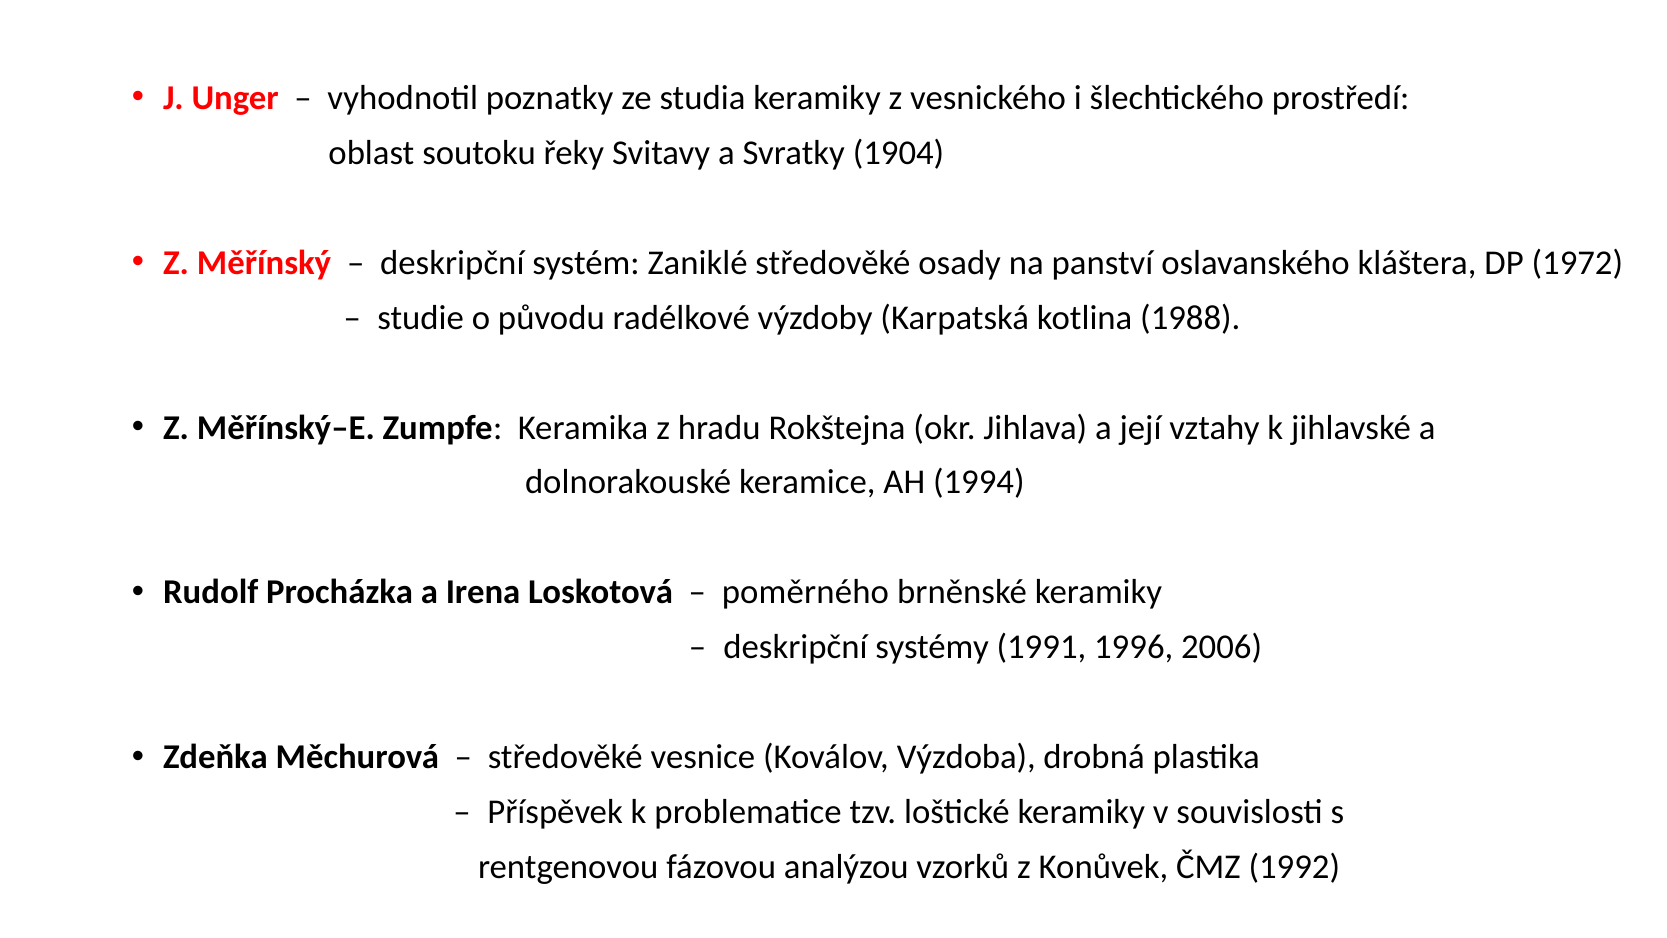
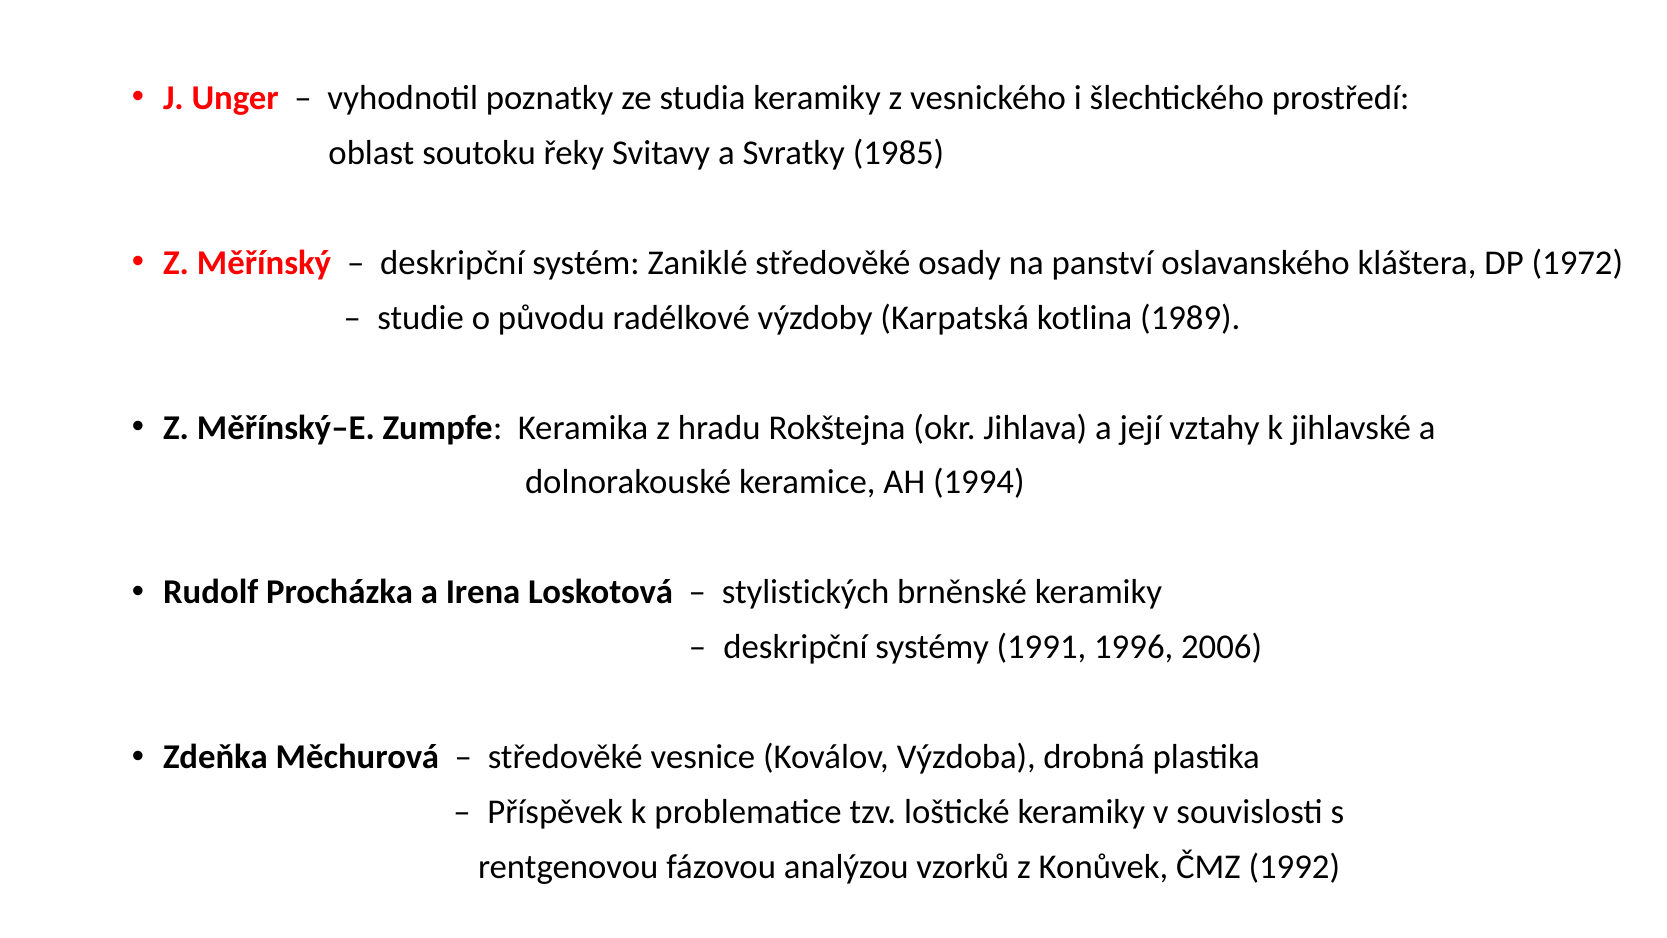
1904: 1904 -> 1985 (899, 153)
1988: 1988 -> 1989 (1190, 318)
poměrného: poměrného -> stylistických (806, 592)
